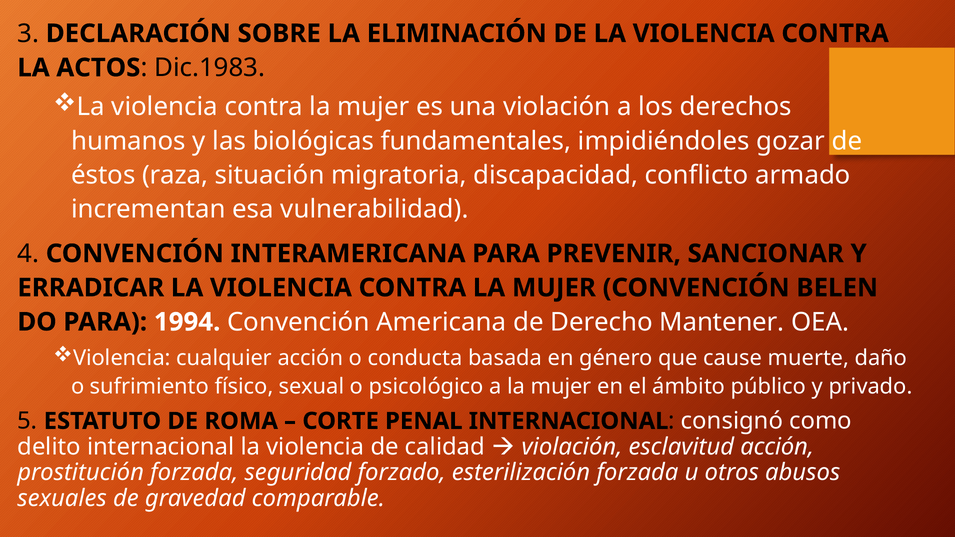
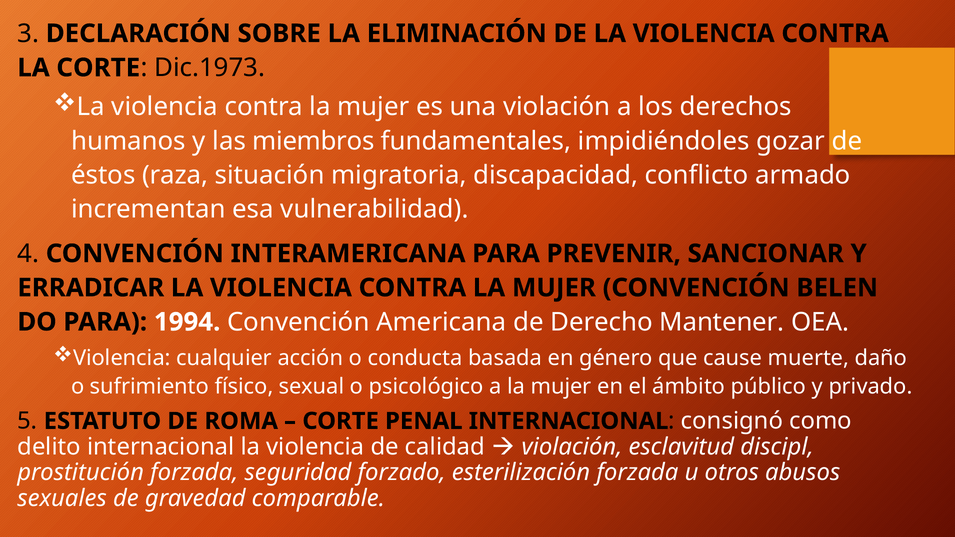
LA ACTOS: ACTOS -> CORTE (98, 68)
Dic.1983: Dic.1983 -> Dic.1973 (210, 68)
biológicas: biológicas -> miembros (313, 141)
esclavitud acción: acción -> discipl (777, 447)
